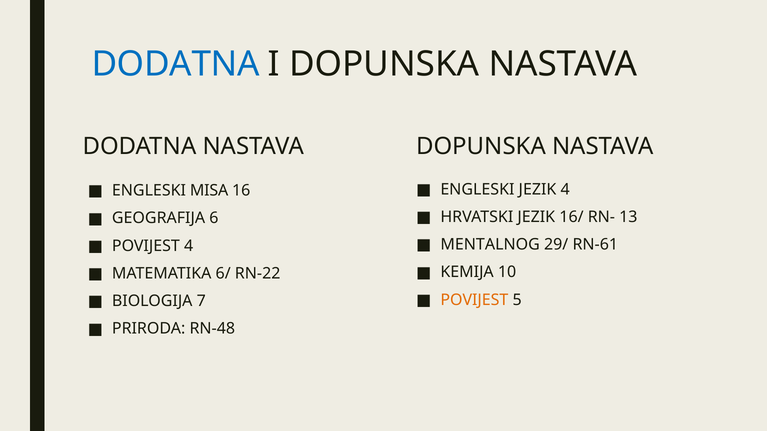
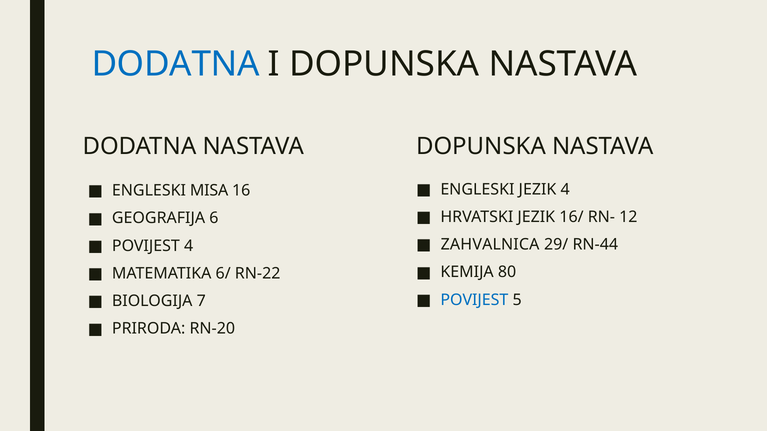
13: 13 -> 12 (628, 217)
MENTALNOG: MENTALNOG -> ZAHVALNICA (490, 245)
RN-61: RN-61 -> RN-44 (595, 245)
10: 10 -> 80 (507, 272)
POVIJEST colour: orange -> blue (474, 300)
RN-48: RN-48 -> RN-20 (212, 329)
